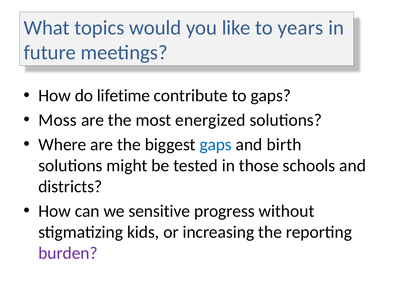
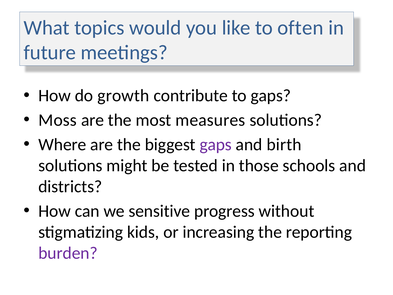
years: years -> often (300, 28)
lifetime: lifetime -> growth (123, 96)
energized: energized -> measures (210, 120)
gaps colour: blue -> purple (216, 145)
